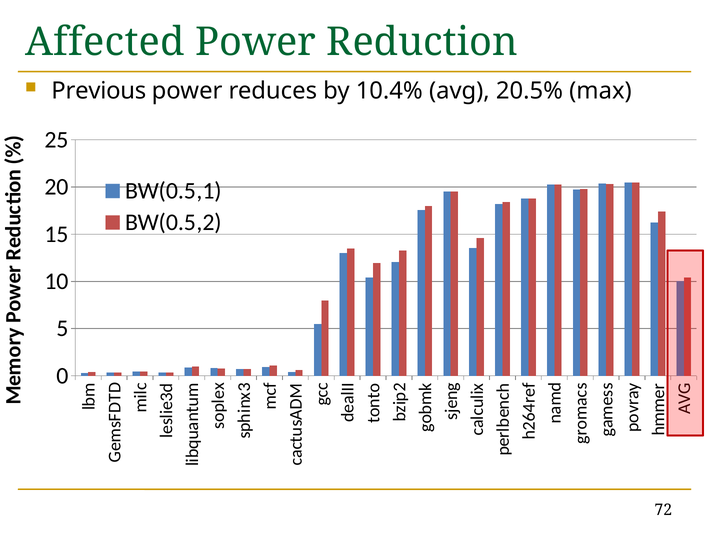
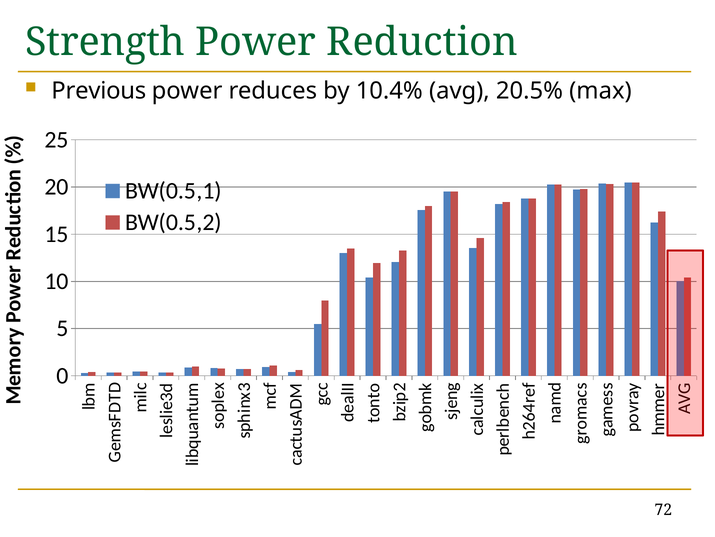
Affected: Affected -> Strength (105, 42)
